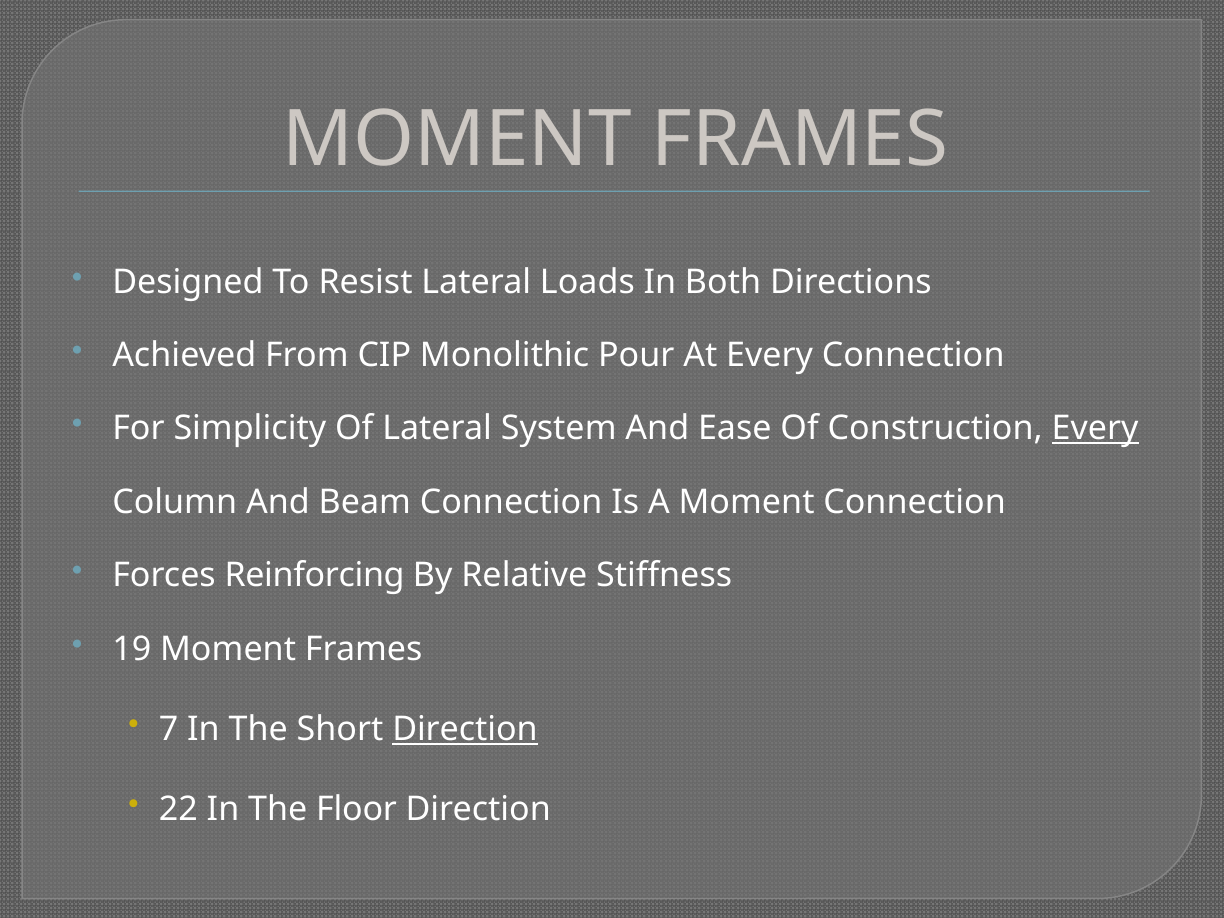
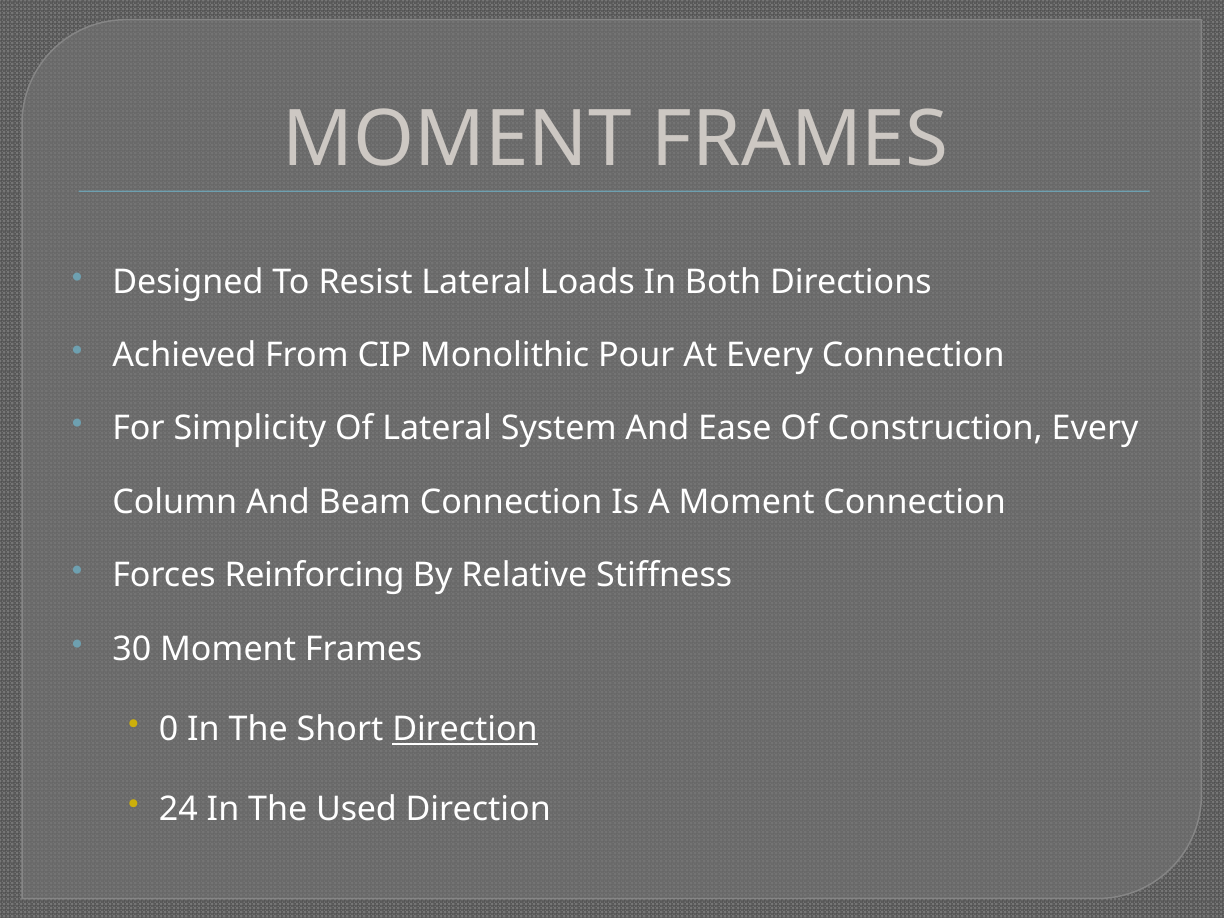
Every underline: present -> none (1095, 429)
19: 19 -> 30 (132, 649)
7: 7 -> 0 (169, 729)
22: 22 -> 24 (178, 809)
Floor: Floor -> Used (357, 809)
